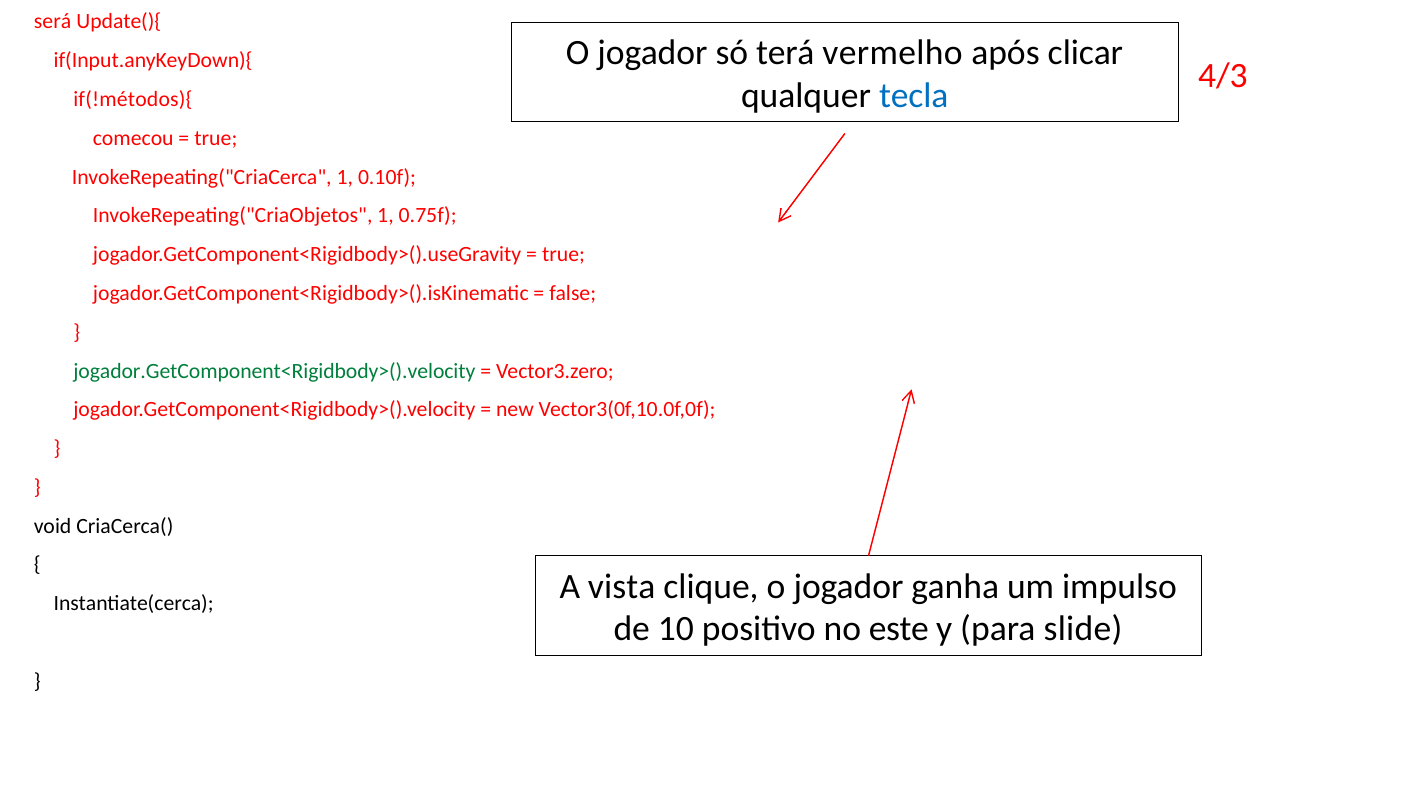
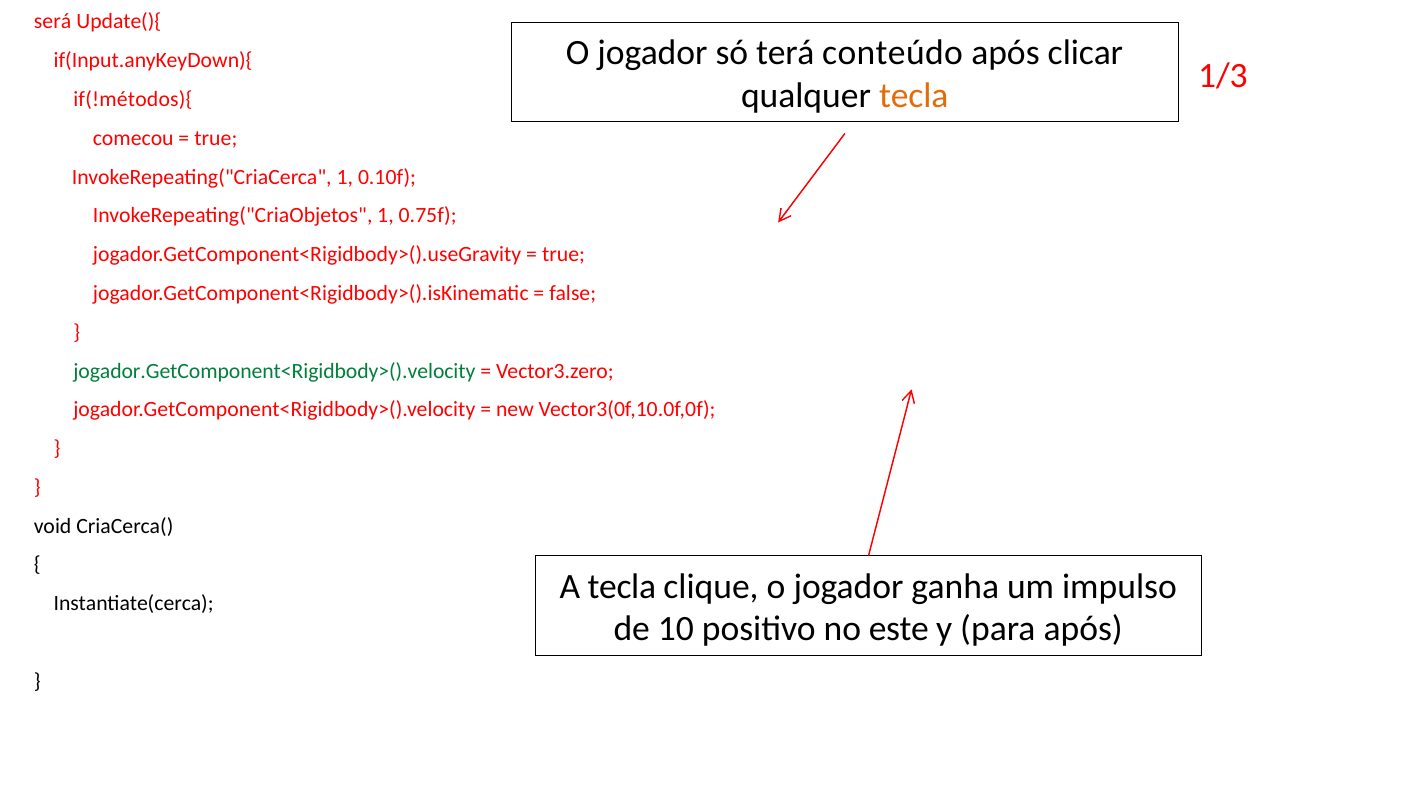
vermelho: vermelho -> conteúdo (893, 53)
4/3: 4/3 -> 1/3 (1223, 75)
tecla colour: blue -> orange (914, 96)
A vista: vista -> tecla (622, 586)
para slide: slide -> após (1083, 629)
